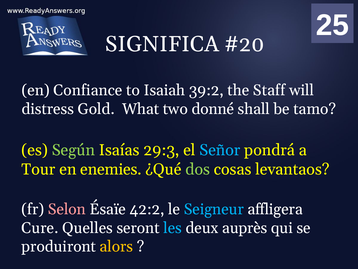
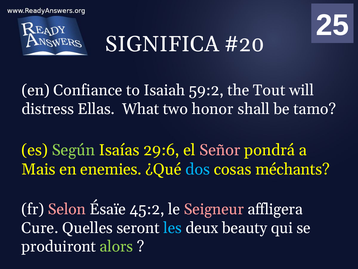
39:2: 39:2 -> 59:2 (206, 90)
Staff: Staff -> Tout (269, 90)
Gold: Gold -> Ellas (96, 109)
donné: donné -> honor (213, 109)
29:3: 29:3 -> 29:6 (161, 150)
Señor colour: light blue -> pink (220, 150)
Tour: Tour -> Mais (38, 169)
dos colour: light green -> light blue (198, 169)
levantaos: levantaos -> méchants (292, 169)
42:2: 42:2 -> 45:2 (147, 209)
Seigneur colour: light blue -> pink (214, 209)
auprès: auprès -> beauty (245, 227)
alors colour: yellow -> light green (116, 246)
